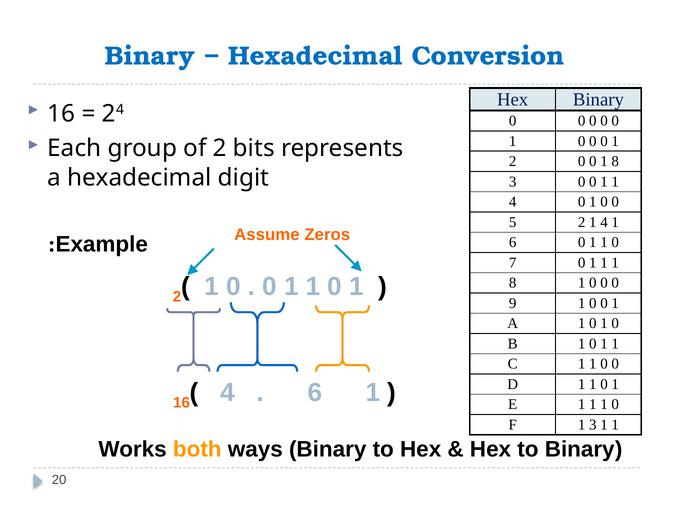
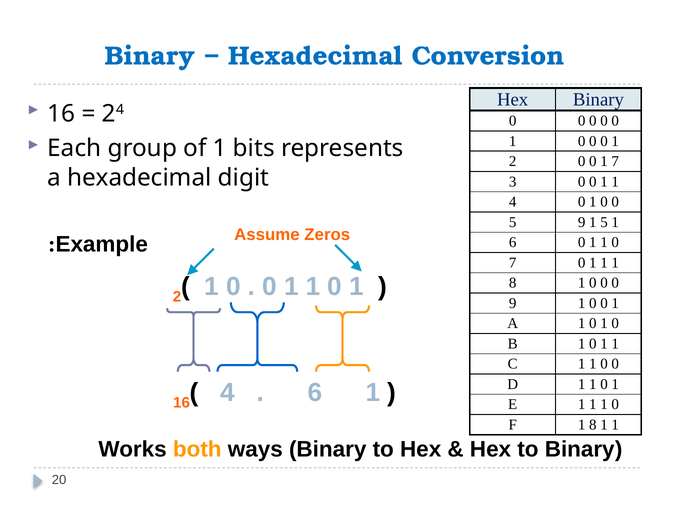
of 2: 2 -> 1 (220, 148)
0 1 8: 8 -> 7 (615, 162)
5 2: 2 -> 9 (582, 222)
4: 4 -> 5 (604, 222)
F 1 3: 3 -> 8 (593, 425)
